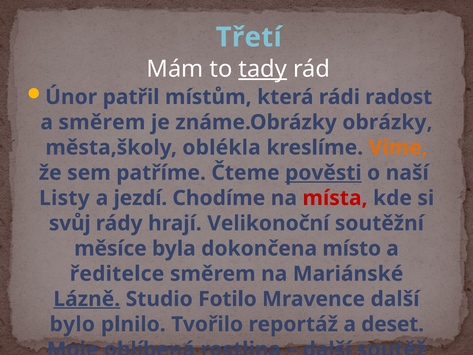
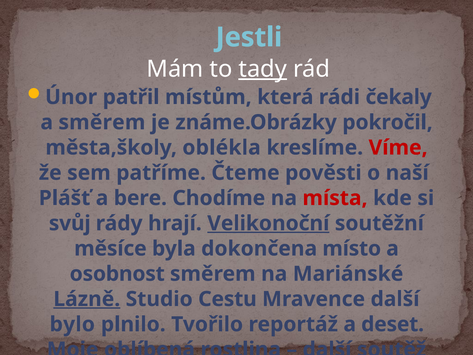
Třetí: Třetí -> Jestli (249, 37)
radost: radost -> čekaly (399, 97)
obrázky: obrázky -> pokročil (388, 122)
Víme colour: orange -> red (398, 147)
pověsti underline: present -> none (323, 173)
Listy: Listy -> Plášť (65, 198)
jezdí: jezdí -> bere (140, 198)
Velikonoční underline: none -> present (268, 223)
ředitelce: ředitelce -> osobnost (117, 274)
Fotilo: Fotilo -> Cestu (227, 299)
